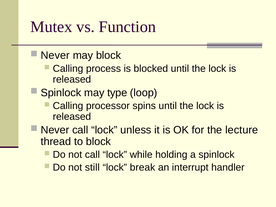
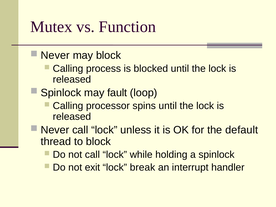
type: type -> fault (117, 93)
lecture: lecture -> default (242, 130)
still: still -> exit (92, 167)
